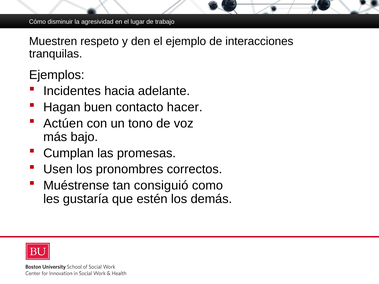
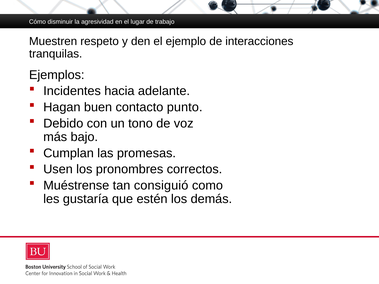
hacer: hacer -> punto (185, 107)
Actúen: Actúen -> Debido (63, 123)
